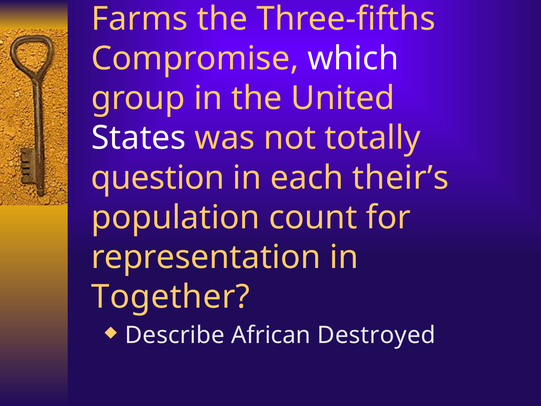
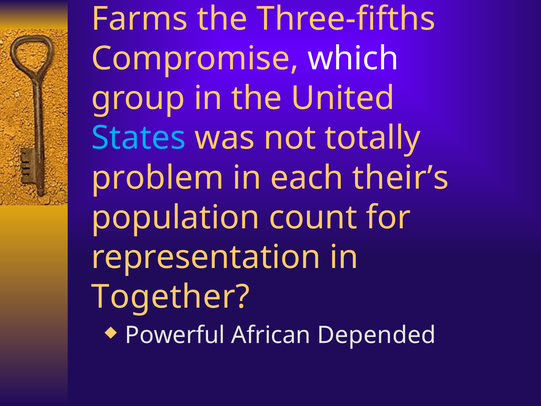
States colour: white -> light blue (139, 138)
question: question -> problem (158, 178)
Describe: Describe -> Powerful (175, 335)
Destroyed: Destroyed -> Depended (376, 335)
